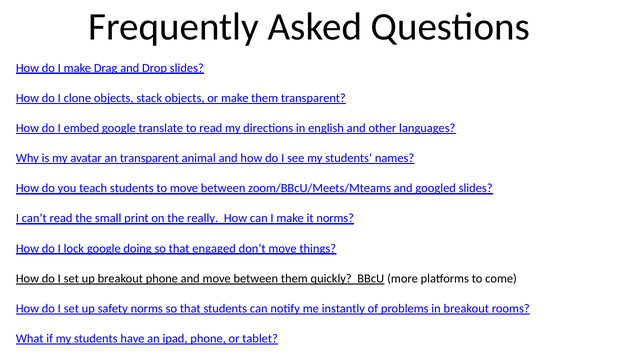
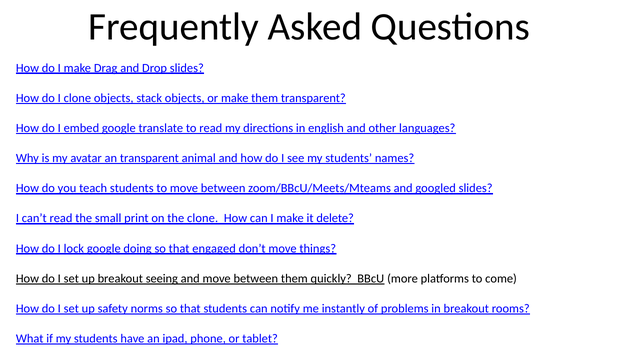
the really: really -> clone (203, 218)
it norms: norms -> delete (335, 218)
breakout phone: phone -> seeing (162, 278)
